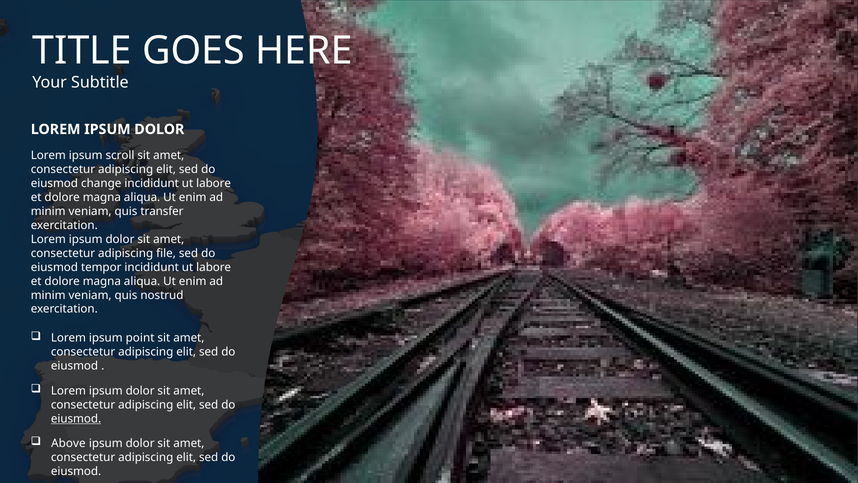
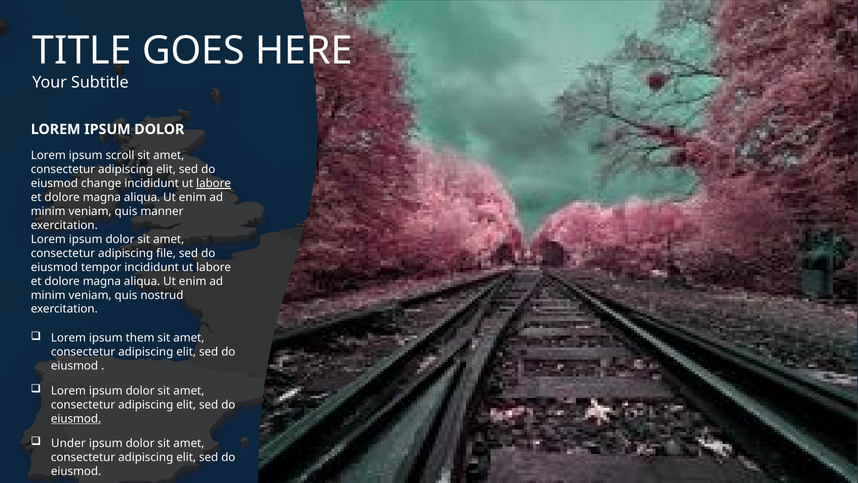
labore underline: none -> present (214, 183)
transfer: transfer -> manner (162, 211)
point: point -> them (140, 338)
Above: Above -> Under (68, 443)
